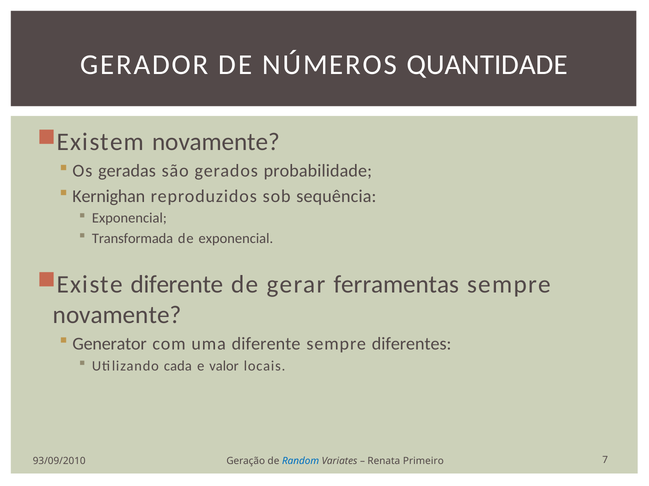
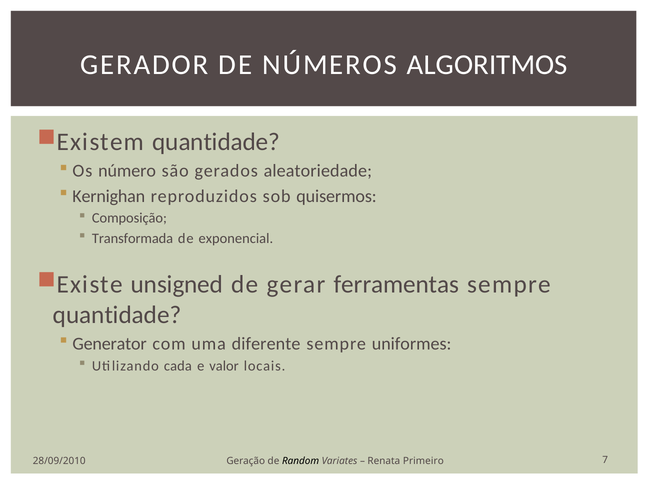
QUANTIDADE: QUANTIDADE -> ALGORITMOS (487, 65)
Existem novamente: novamente -> quantidade (216, 142)
geradas: geradas -> número (127, 171)
probabilidade: probabilidade -> aleatoriedade (318, 171)
sequência: sequência -> quisermos (337, 196)
Exponencial: Exponencial -> Composição (129, 219)
Existe diferente: diferente -> unsigned (177, 285)
novamente: novamente -> quantidade (117, 315)
diferentes: diferentes -> uniformes (412, 344)
93/09/2010: 93/09/2010 -> 28/09/2010 (59, 462)
Random colour: blue -> black (301, 462)
